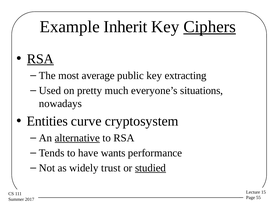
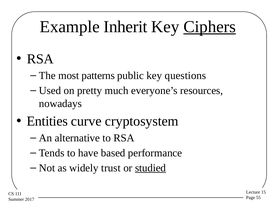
RSA underline: present -> none (40, 59)
average: average -> patterns (98, 76)
extracting: extracting -> questions (185, 76)
situations: situations -> resources (202, 91)
alternative underline: present -> none (77, 138)
wants: wants -> based (113, 153)
